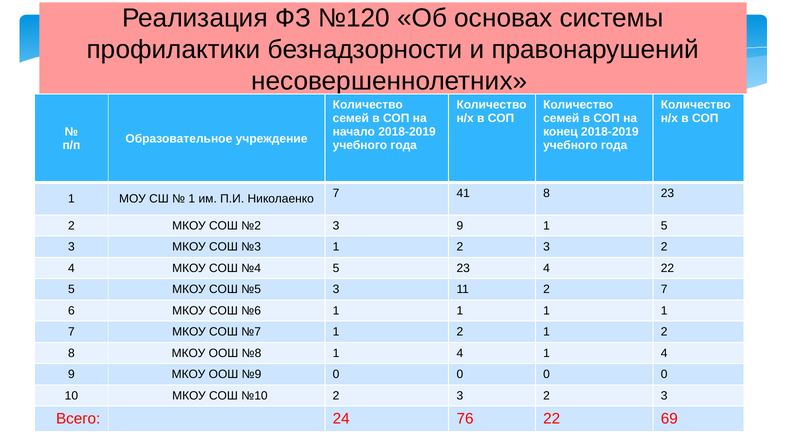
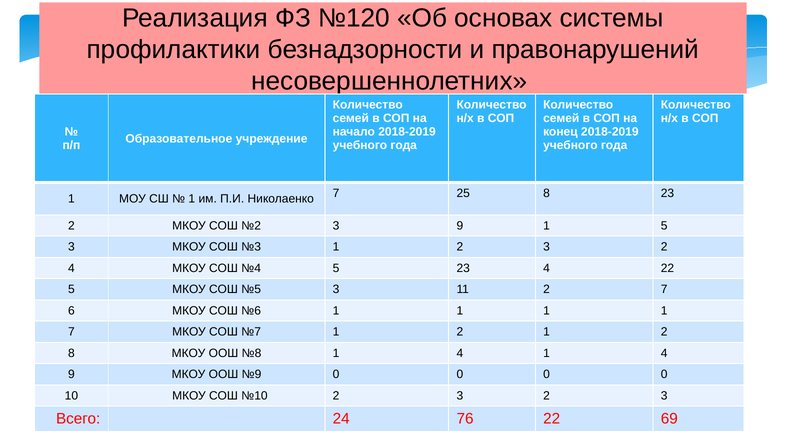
41: 41 -> 25 (463, 193)
